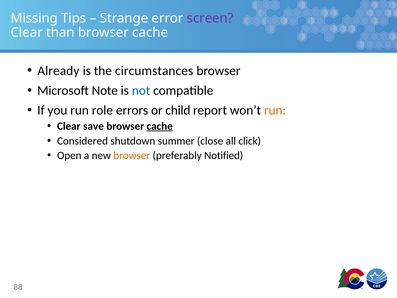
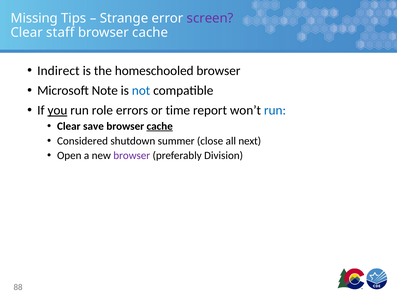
than: than -> staff (60, 32)
Already: Already -> Indirect (58, 71)
circumstances: circumstances -> homeschooled (154, 71)
you underline: none -> present (57, 110)
child: child -> time (178, 110)
run colour: orange -> blue (275, 110)
click: click -> next (250, 141)
browser colour: orange -> purple (132, 155)
Notified: Notified -> Division (224, 155)
